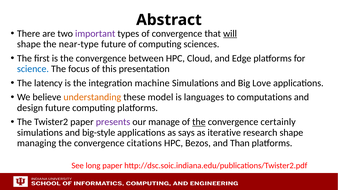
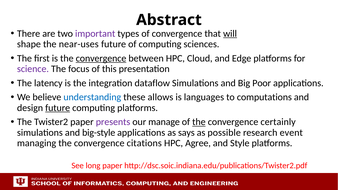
near-type: near-type -> near-uses (79, 44)
convergence underline: none -> present (101, 58)
science colour: blue -> purple (33, 69)
machine: machine -> dataflow (152, 83)
Love: Love -> Poor (262, 83)
understanding colour: orange -> blue (92, 97)
model: model -> allows (160, 97)
future underline: none -> present (58, 108)
iterative: iterative -> possible (224, 133)
research shape: shape -> event (291, 133)
Bezos: Bezos -> Agree (198, 143)
Than: Than -> Style (240, 143)
